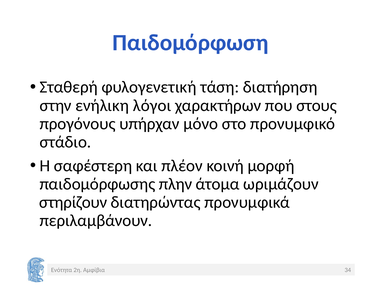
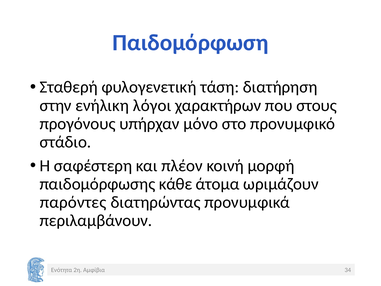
πλην: πλην -> κάθε (175, 184)
στηρίζουν: στηρίζουν -> παρόντες (73, 202)
